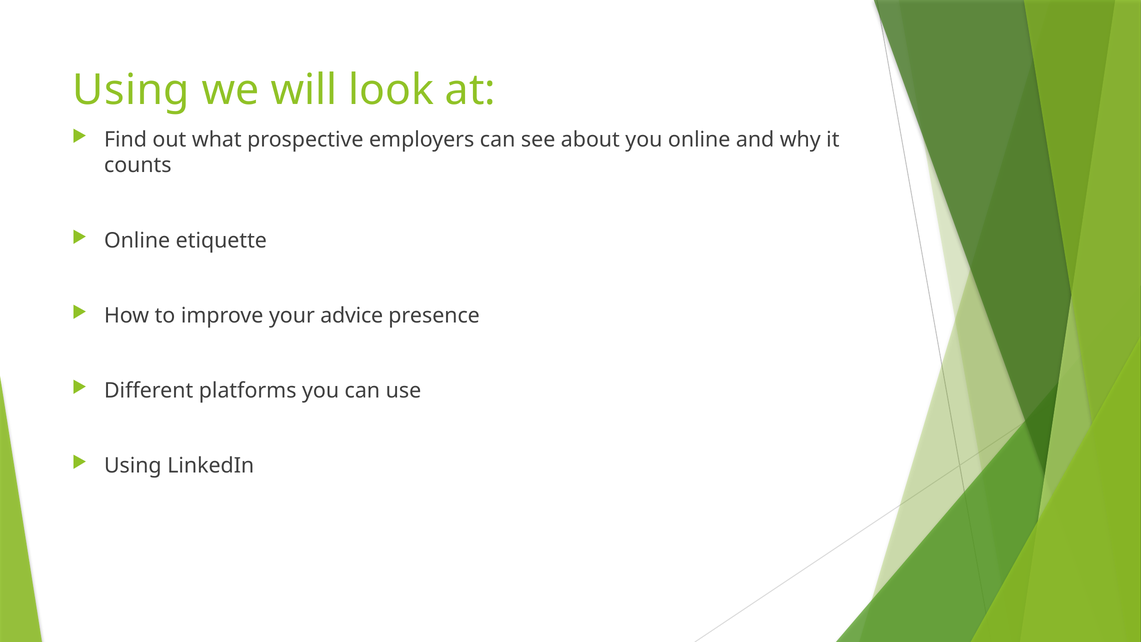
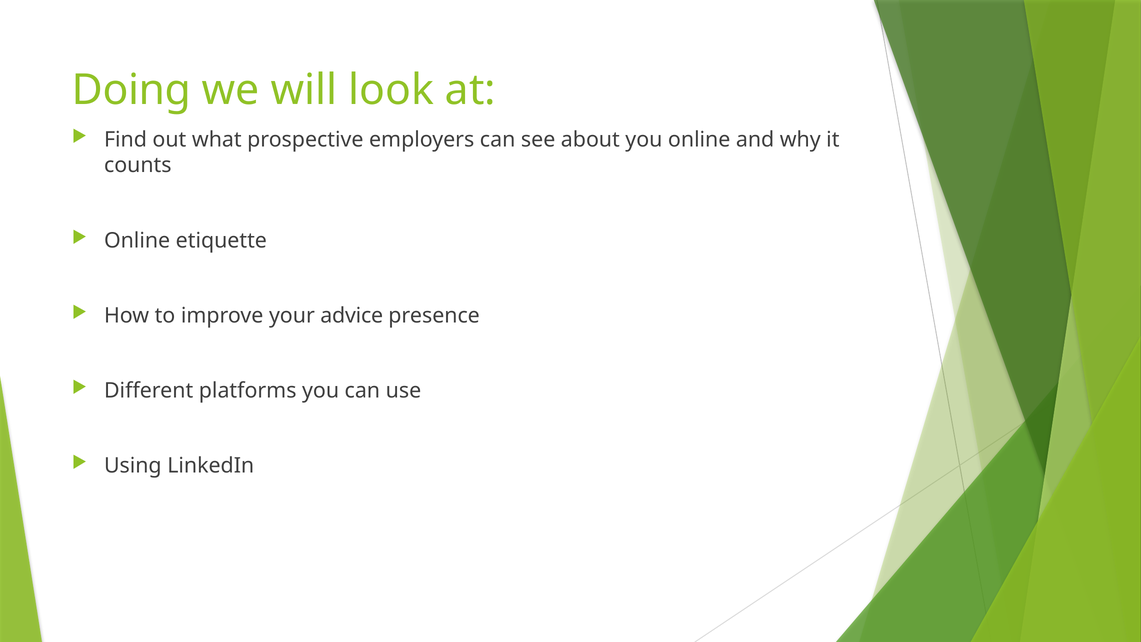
Using: Using -> Doing (131, 90)
